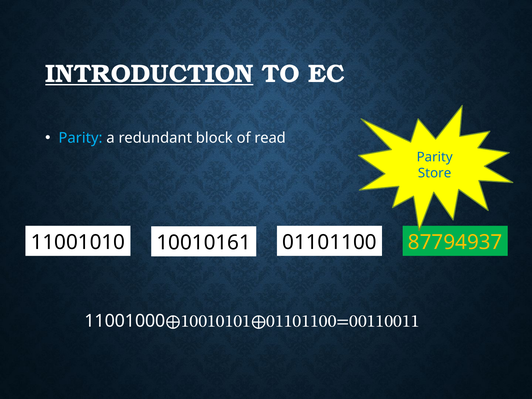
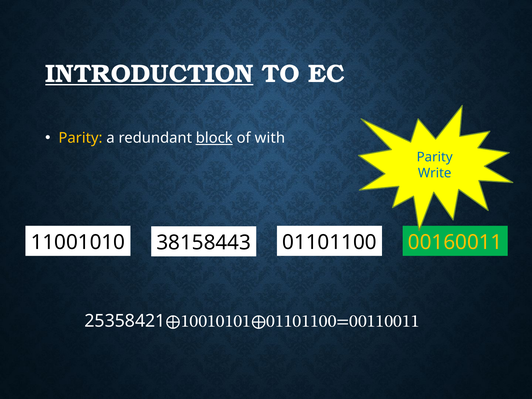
Parity colour: light blue -> yellow (81, 138)
block underline: none -> present (214, 138)
read: read -> with (270, 138)
Store: Store -> Write (435, 173)
10010161: 10010161 -> 38158443 (204, 243)
87794937: 87794937 -> 00160011 (455, 242)
11001000: 11001000 -> 25358421 (125, 321)
